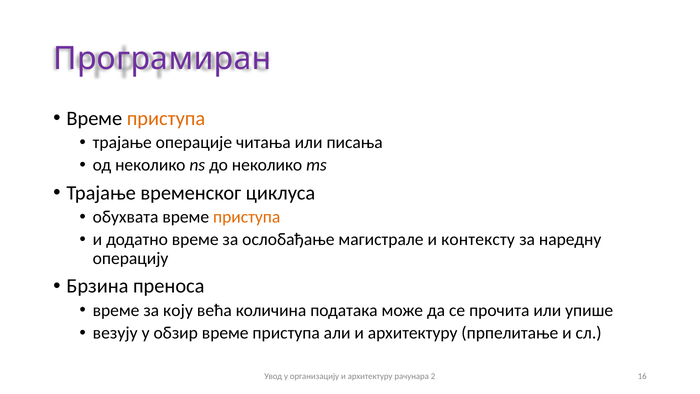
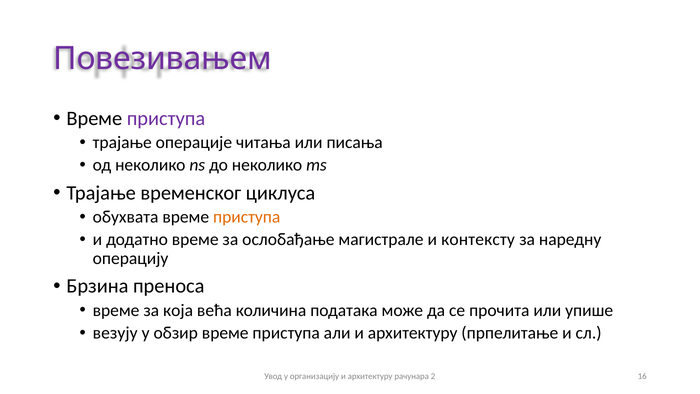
Програмиран: Програмиран -> Повезивањем (163, 59)
приступа colour: orange -> purple (166, 118)
коју: коју -> која (178, 310)
